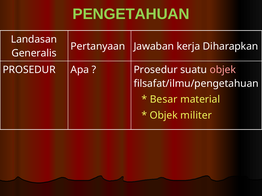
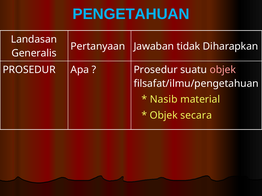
PENGETAHUAN colour: light green -> light blue (131, 14)
kerja: kerja -> tidak (188, 46)
Besar: Besar -> Nasib (164, 100)
militer: militer -> secara (196, 116)
